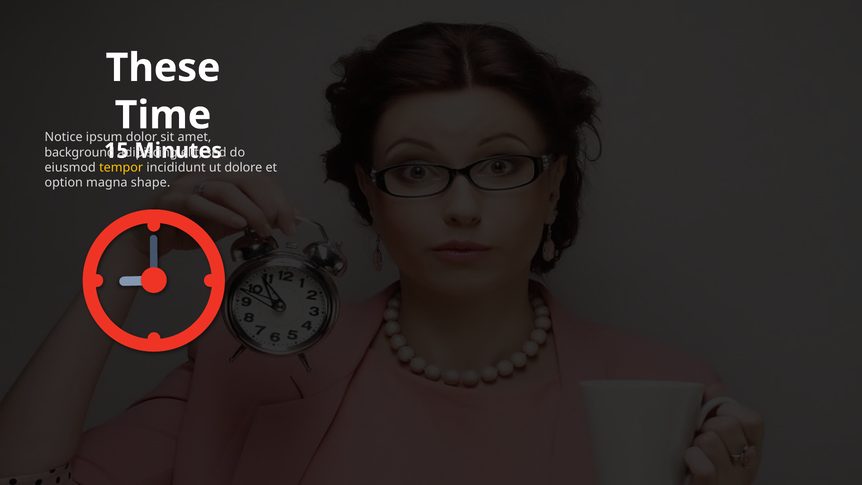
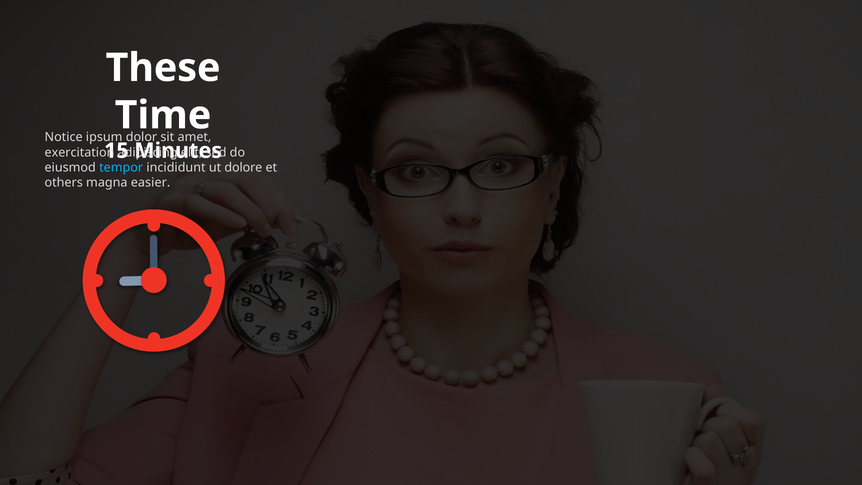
background: background -> exercitation (80, 152)
tempor colour: yellow -> light blue (121, 167)
option: option -> others (64, 183)
shape: shape -> easier (151, 183)
